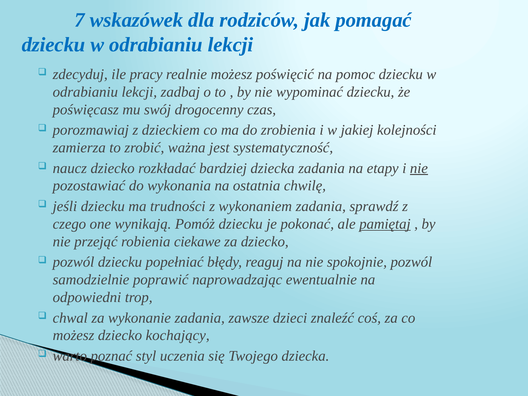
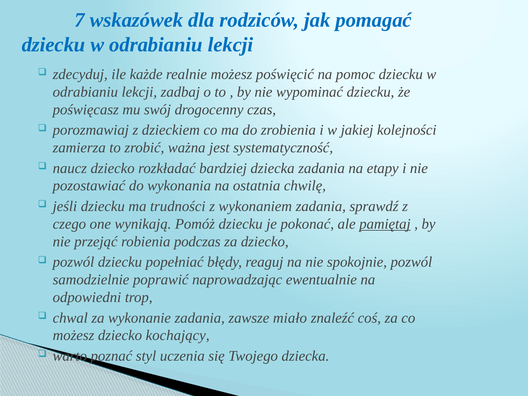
pracy: pracy -> każde (146, 74)
nie underline: present -> none (419, 168)
ciekawe: ciekawe -> podczas (197, 242)
dzieci: dzieci -> miało (290, 318)
